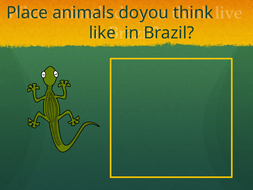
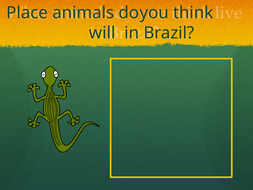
like: like -> will (102, 33)
